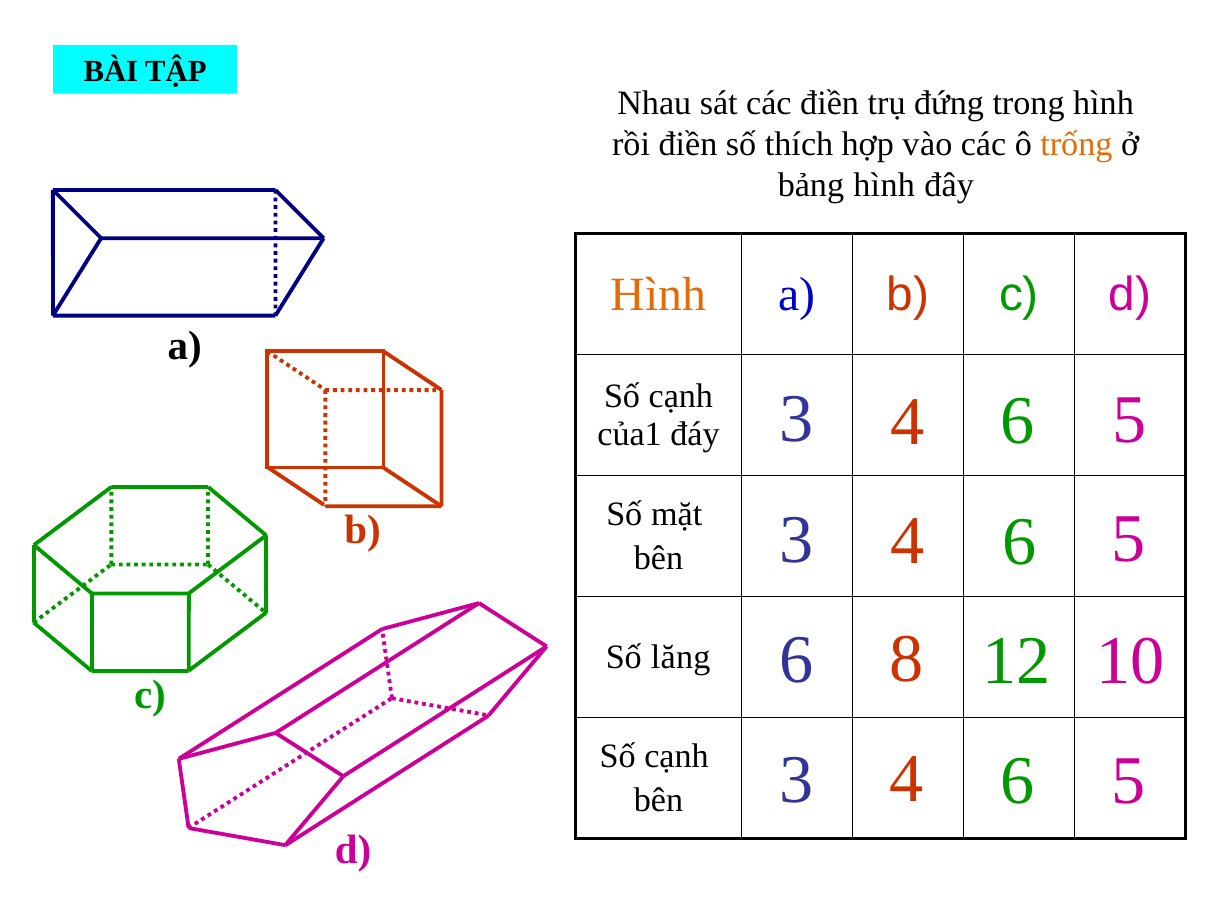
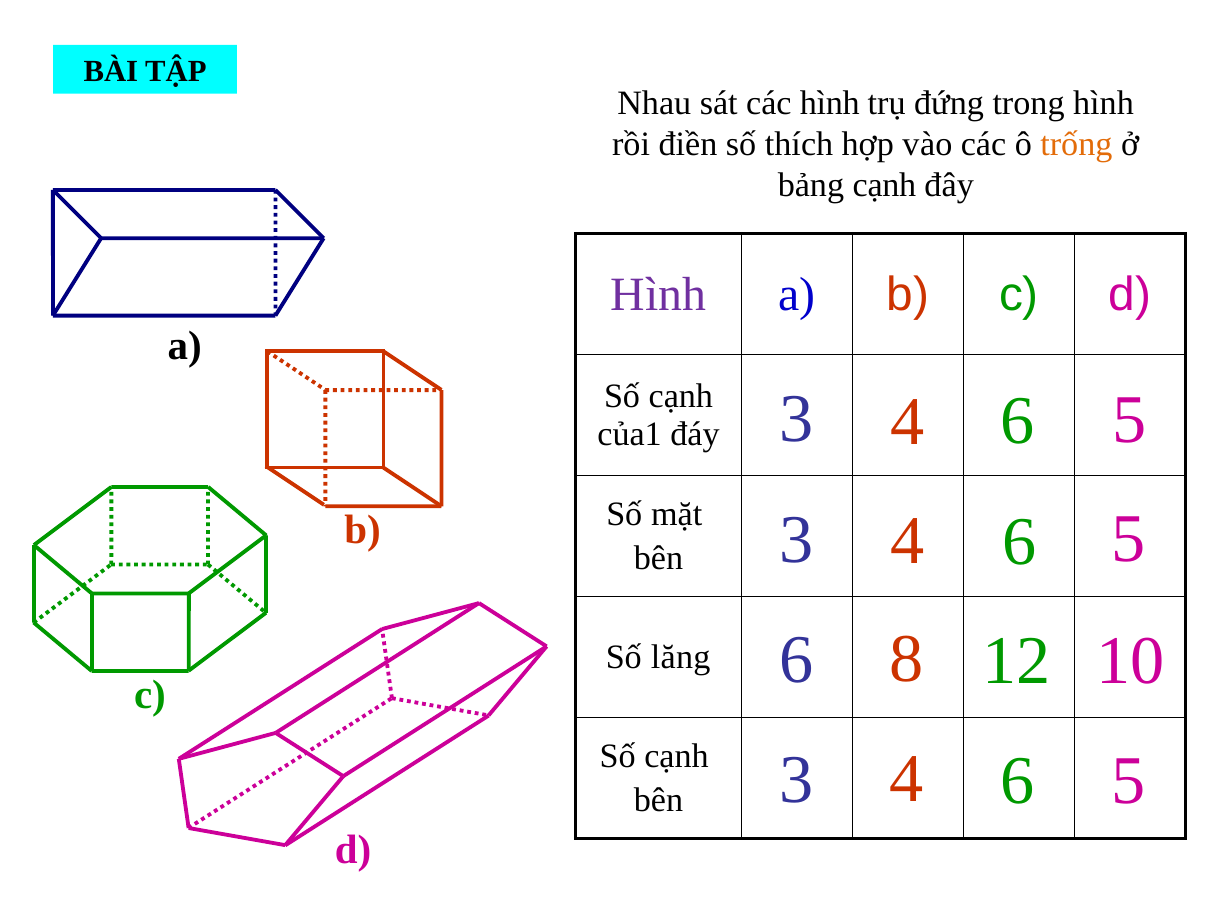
các điền: điền -> hình (830, 103)
bảng hình: hình -> cạnh (884, 185)
Hình colour: orange -> purple (659, 294)
